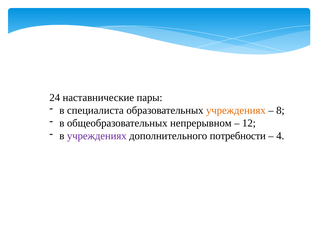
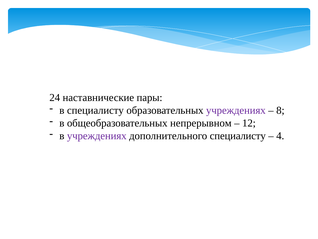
в специалиста: специалиста -> специалисту (95, 110)
учреждениях colour: orange -> purple (236, 110)
дополнительного потребности: потребности -> специалисту (238, 136)
